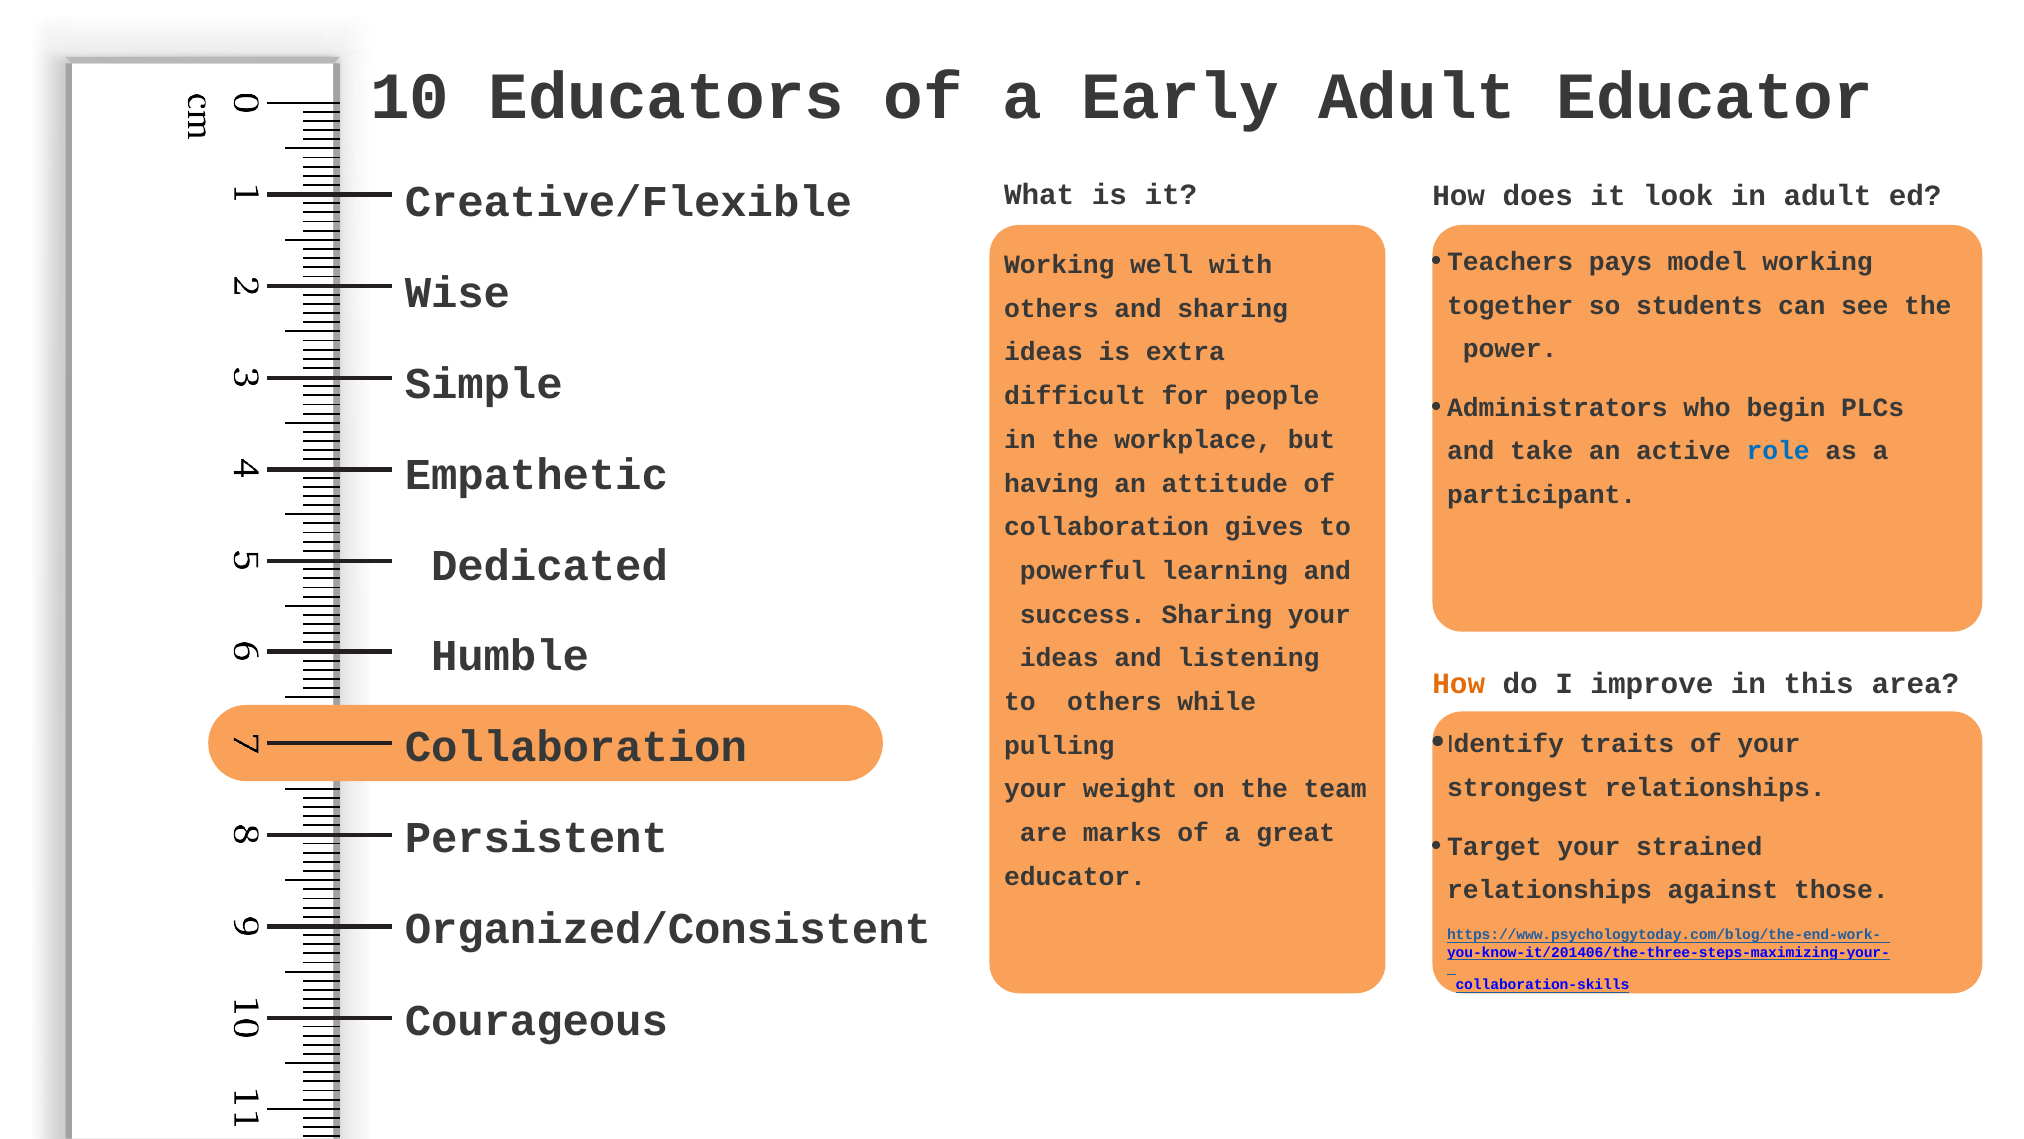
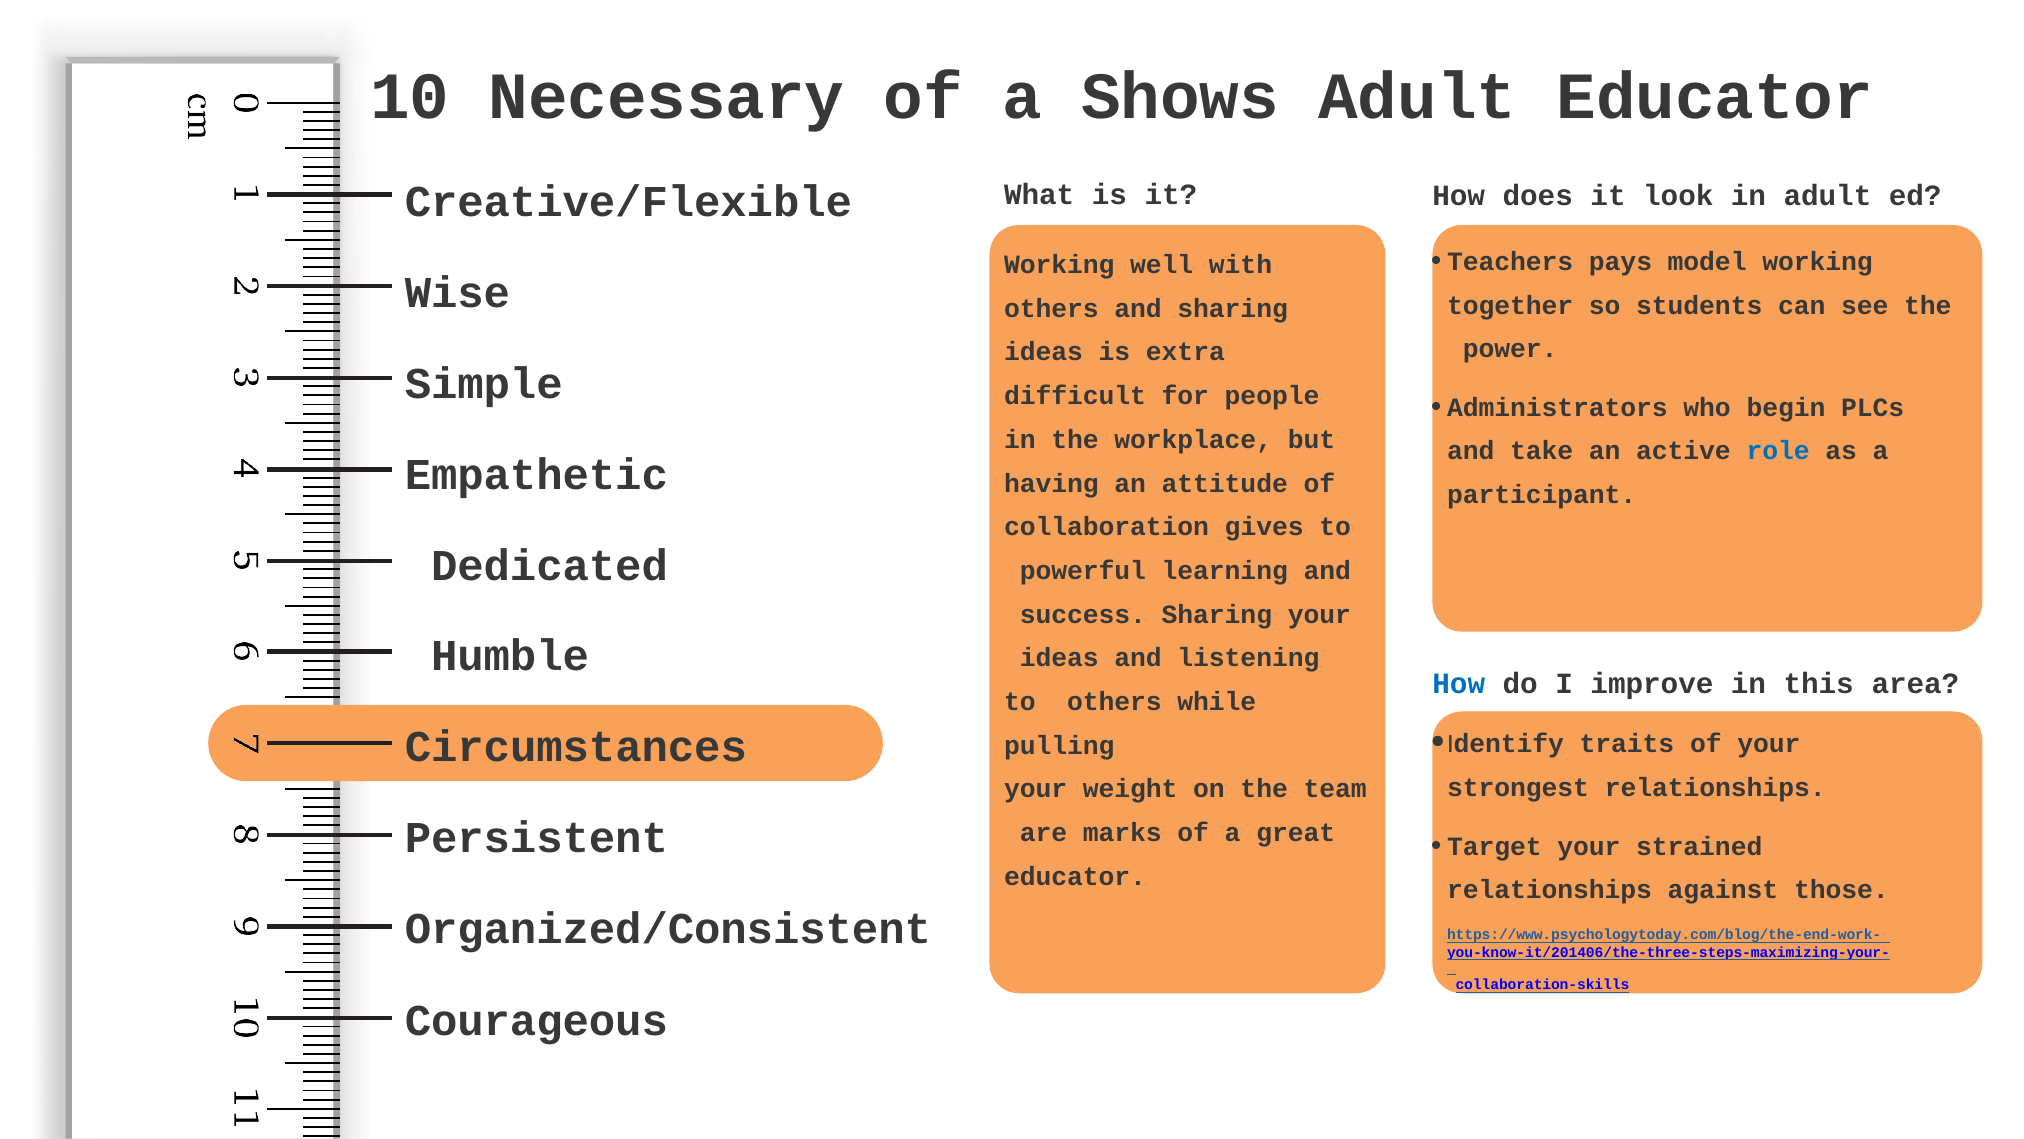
Educators: Educators -> Necessary (667, 97)
Early: Early -> Shows (1180, 97)
How colour: orange -> blue (1459, 683)
Collaboration: Collaboration -> Circumstances (576, 747)
